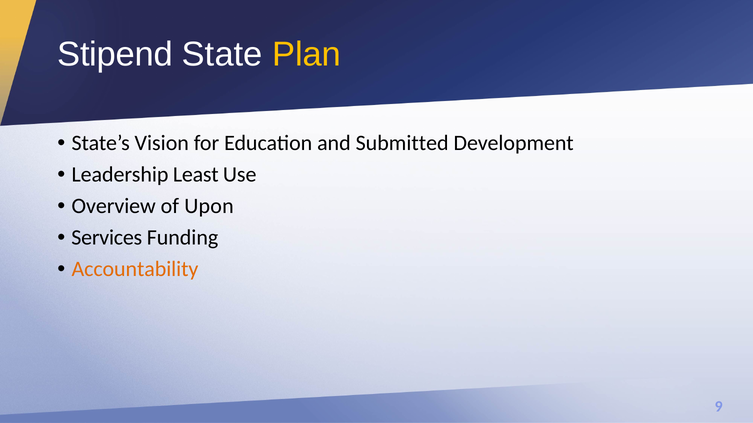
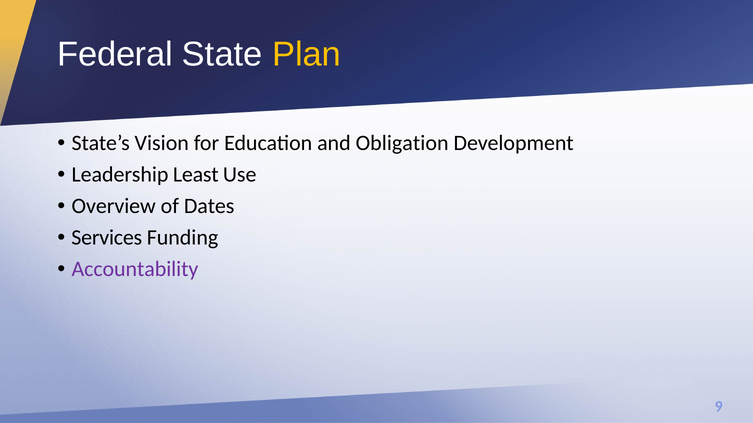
Stipend: Stipend -> Federal (115, 55)
Submitted: Submitted -> Obligation (402, 143)
Upon: Upon -> Dates (209, 206)
Accountability colour: orange -> purple (135, 270)
